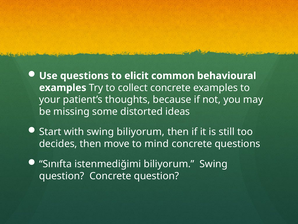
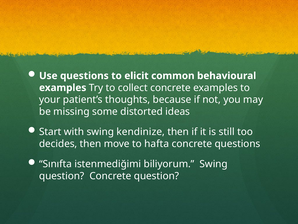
swing biliyorum: biliyorum -> kendinize (141, 132)
mind: mind -> hafta (157, 144)
